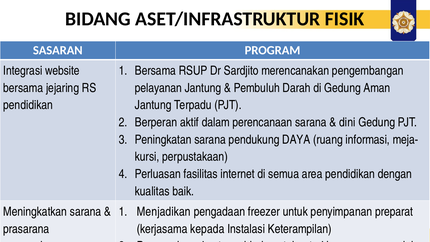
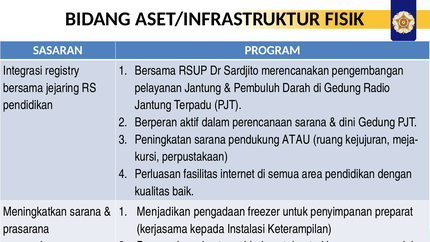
website: website -> registry (62, 71)
Aman: Aman -> Radio (377, 88)
DAYA: DAYA -> ATAU (296, 140)
informasi: informasi -> kejujuran (368, 140)
